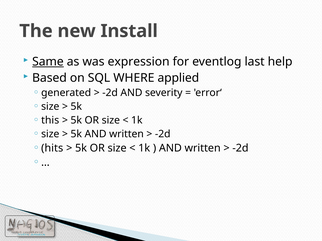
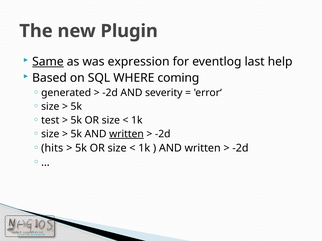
Install: Install -> Plugin (129, 31)
applied: applied -> coming (178, 78)
this: this -> test (50, 120)
written underline: none -> present (126, 134)
